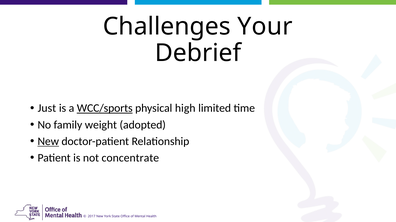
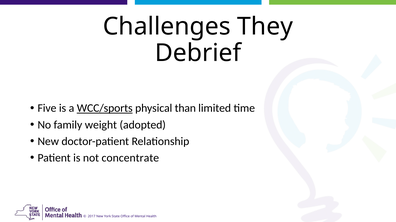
Your: Your -> They (265, 27)
Just: Just -> Five (47, 109)
high: high -> than (185, 109)
New underline: present -> none (48, 142)
